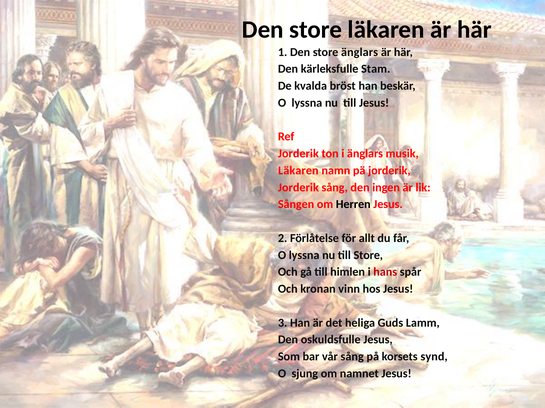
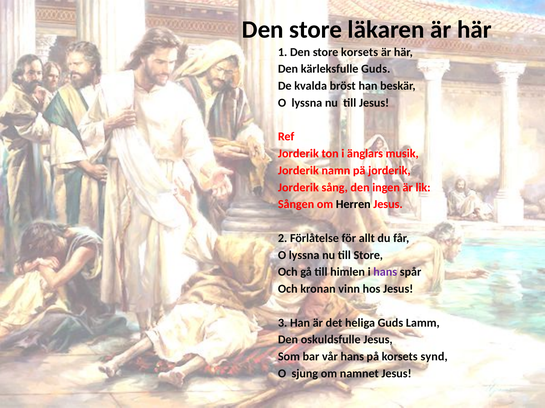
store änglars: änglars -> korsets (360, 52)
kärleksfulle Stam: Stam -> Guds (376, 69)
Läkaren: Läkaren -> Jorderik (298, 171)
hans colour: red -> purple (385, 272)
vår sång: sång -> hans (352, 357)
